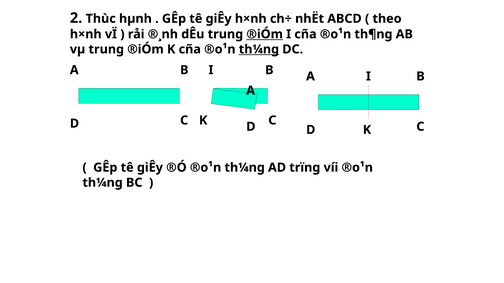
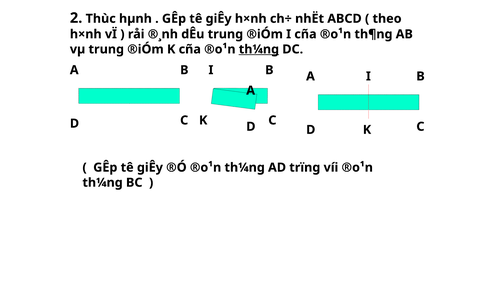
®iÓm underline: present -> none (265, 34)
